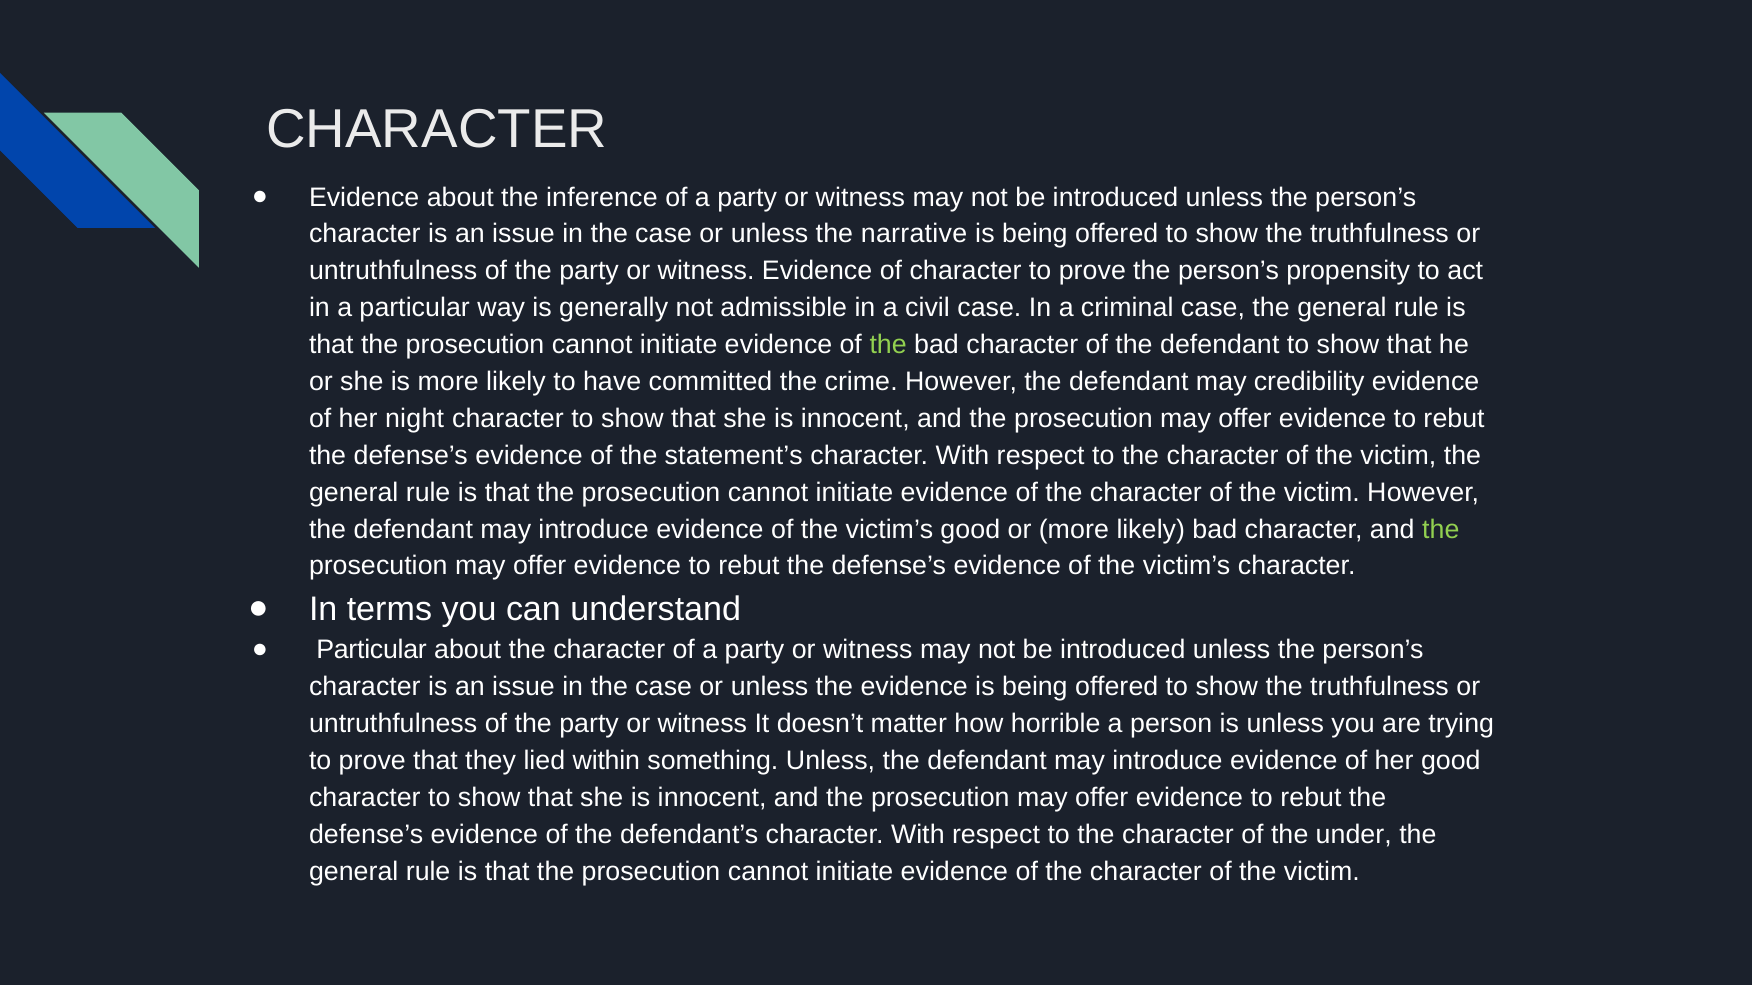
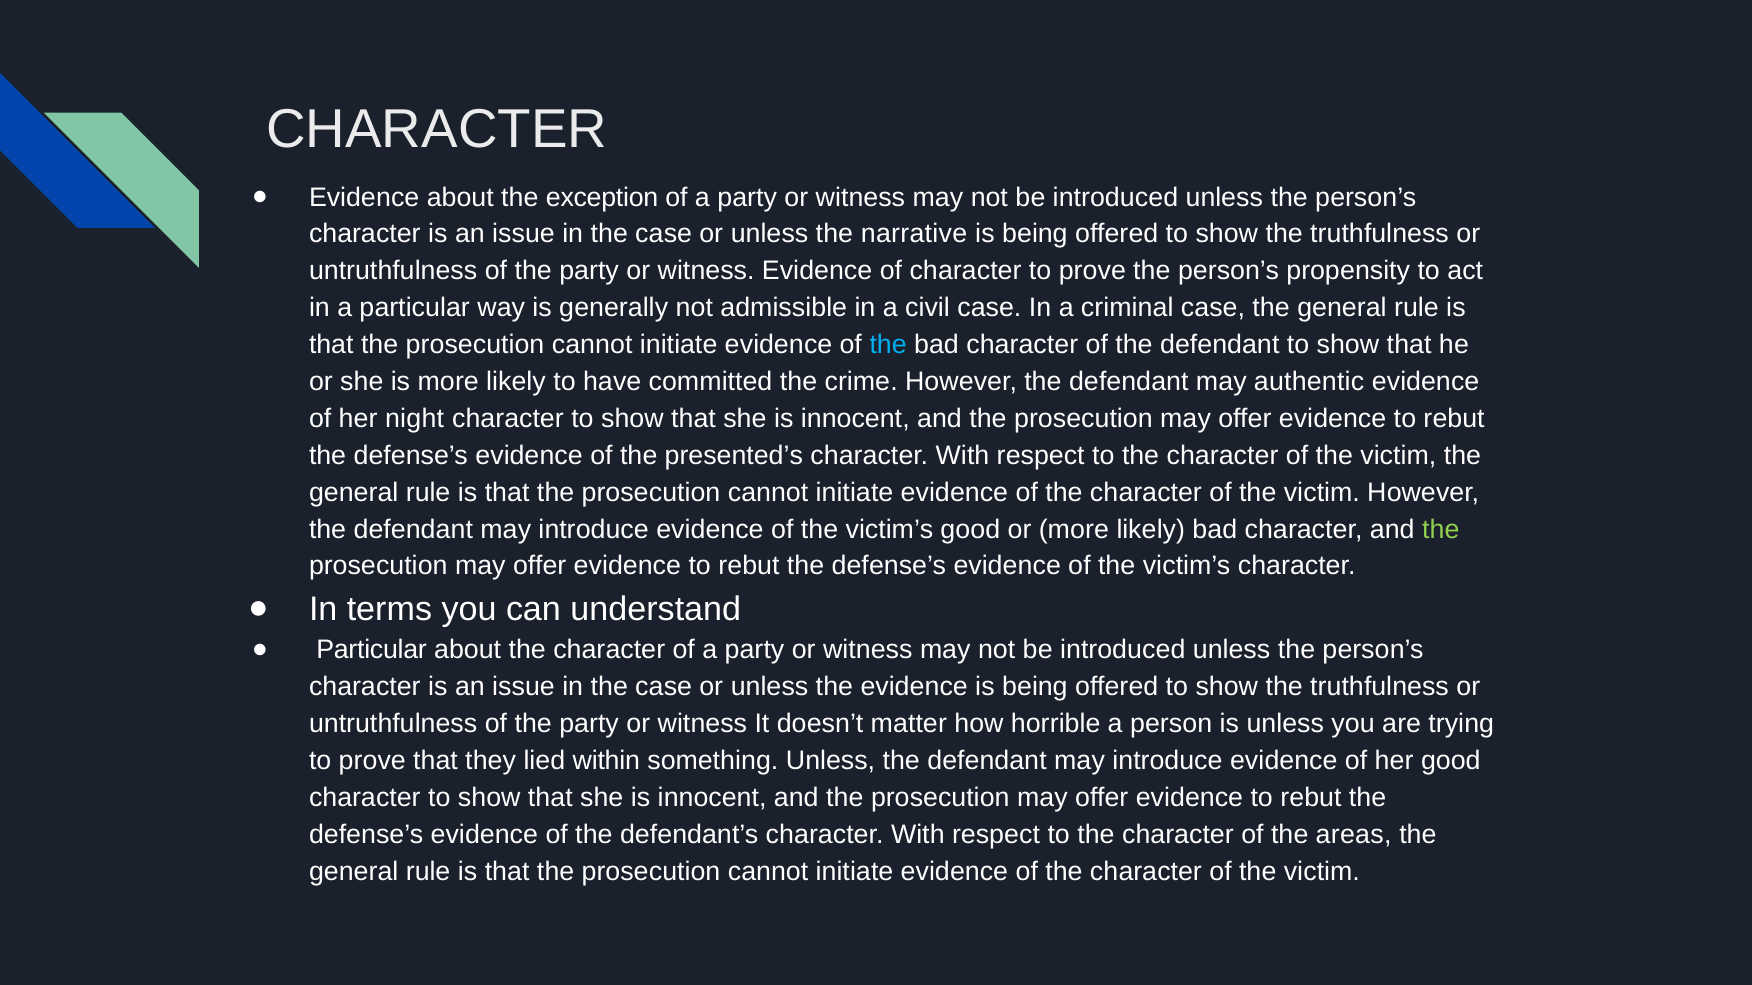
inference: inference -> exception (602, 197)
the colour: light green -> light blue (888, 345)
credibility: credibility -> authentic (1309, 382)
statement’s: statement’s -> presented’s (734, 456)
under: under -> areas (1354, 835)
